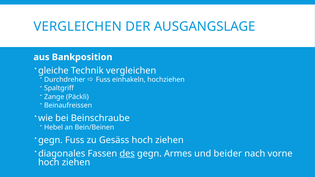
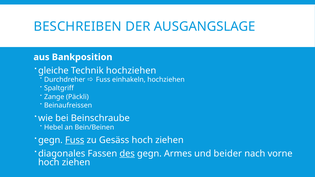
VERGLEICHEN: VERGLEICHEN -> BESCHREIBEN (78, 27)
Technik vergleichen: vergleichen -> hochziehen (131, 71)
Fuss underline: none -> present (75, 140)
